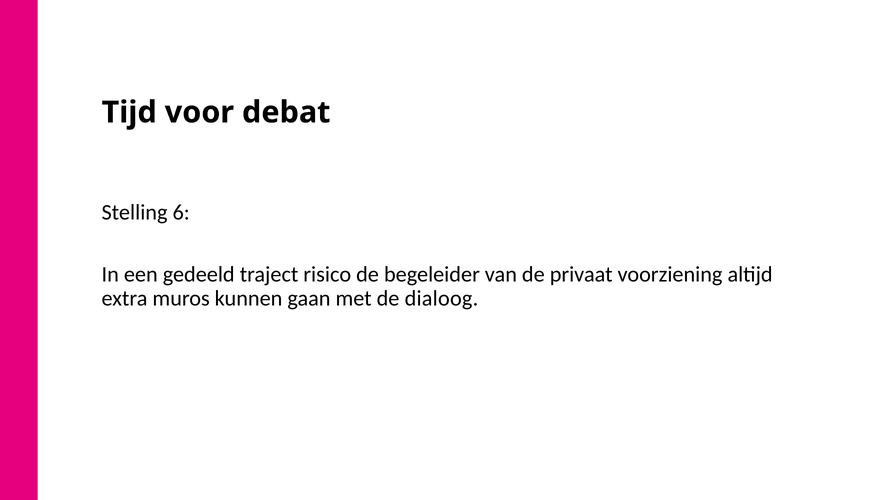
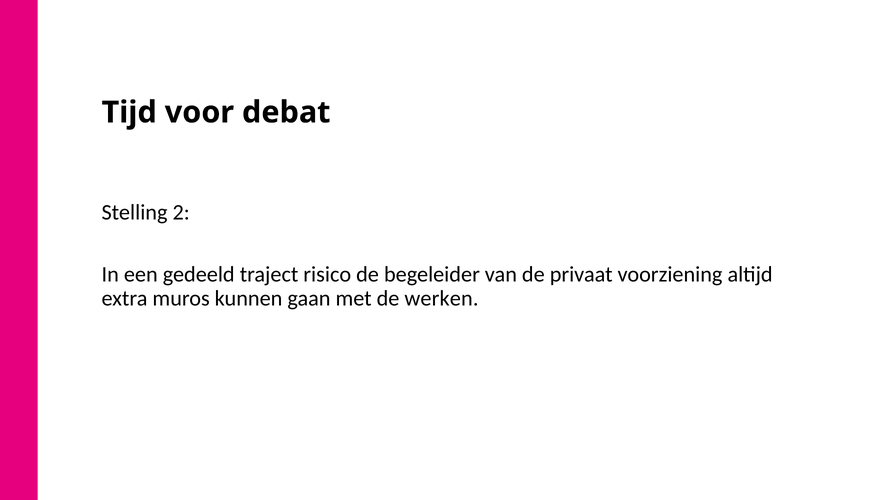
6: 6 -> 2 (181, 213)
dialoog: dialoog -> werken (441, 299)
